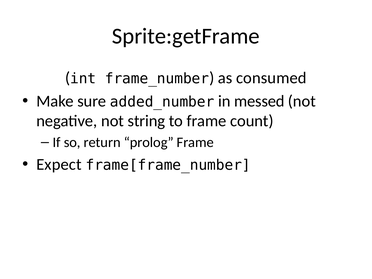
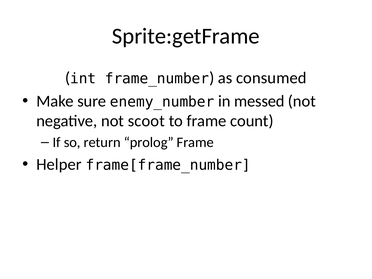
added_number: added_number -> enemy_number (162, 102)
string: string -> scoot (146, 121)
Expect: Expect -> Helper (59, 164)
